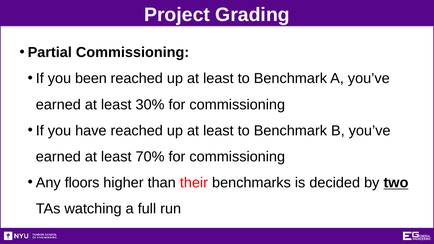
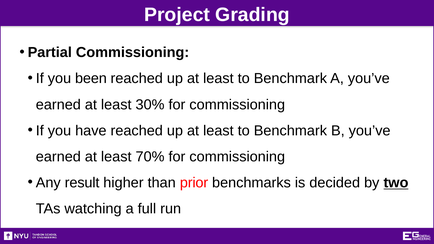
floors: floors -> result (82, 183)
their: their -> prior (194, 183)
